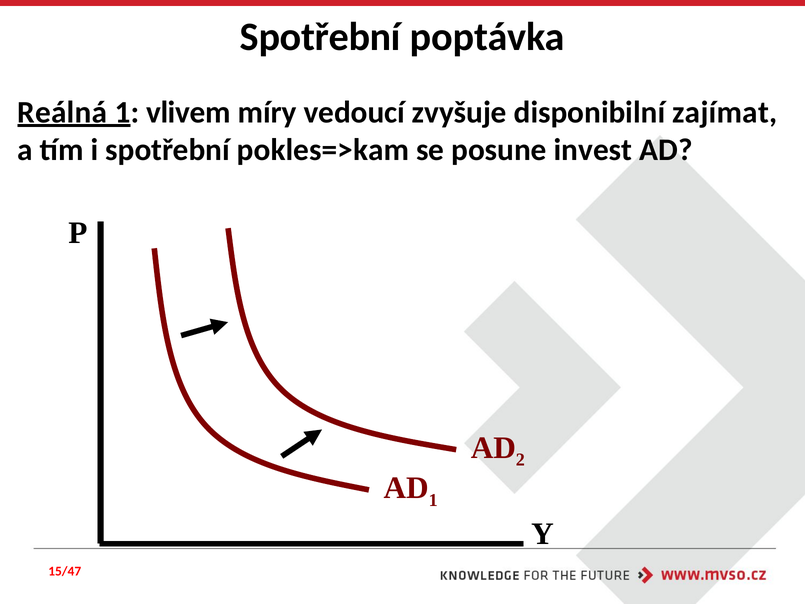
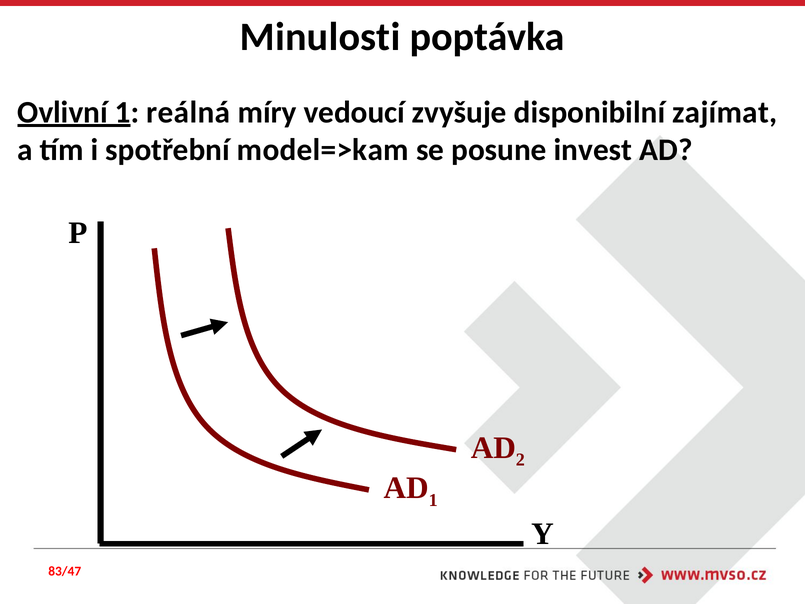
Spotřební: Spotřební -> Minulosti (320, 37)
Reálná: Reálná -> Ovlivní (63, 112)
vlivem: vlivem -> reálná (188, 112)
pokles=>kam: pokles=>kam -> model=>kam (323, 150)
15/47: 15/47 -> 83/47 (65, 571)
